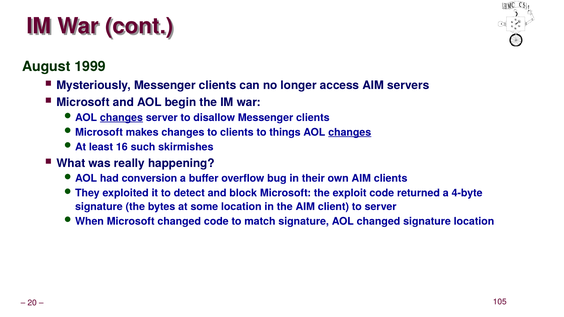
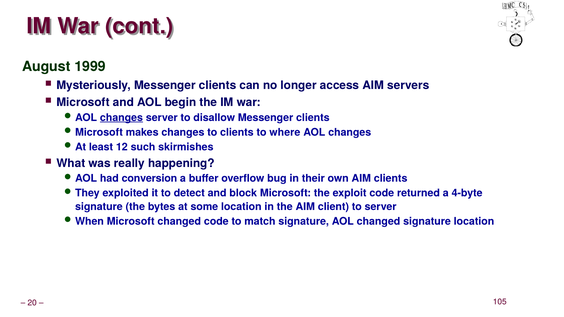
things: things -> where (285, 132)
changes underline: present -> none (350, 132)
16: 16 -> 12 (122, 147)
